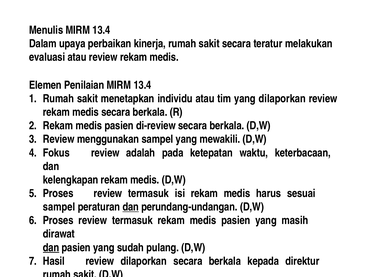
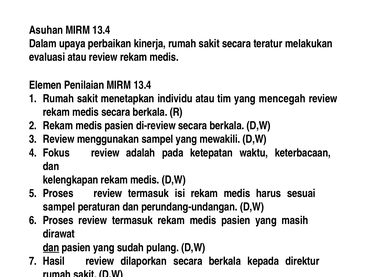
Menulis: Menulis -> Asuhan (46, 30)
yang dilaporkan: dilaporkan -> mencegah (282, 99)
dan underline: present -> none (131, 207)
